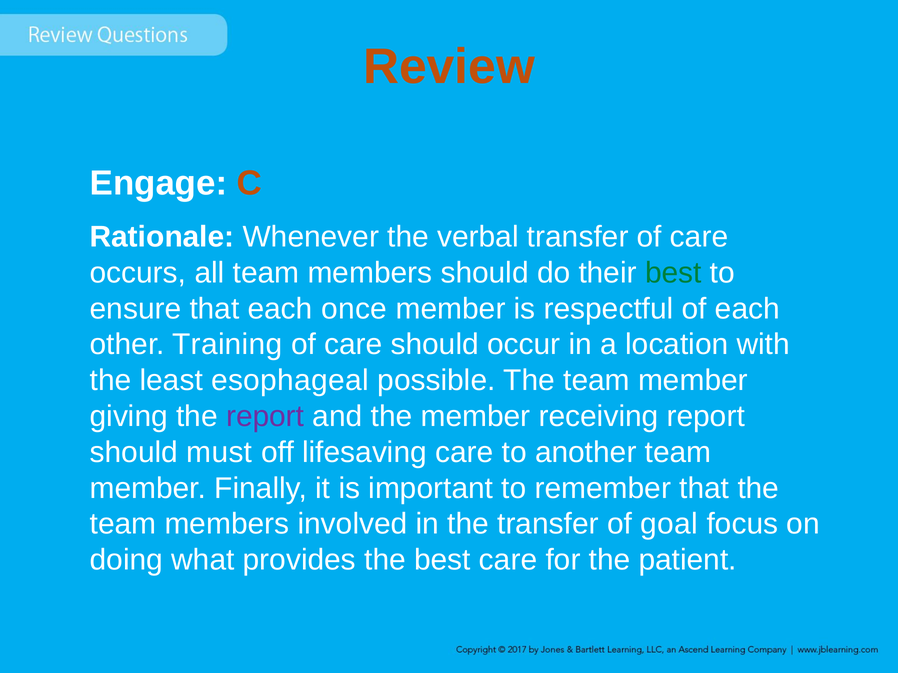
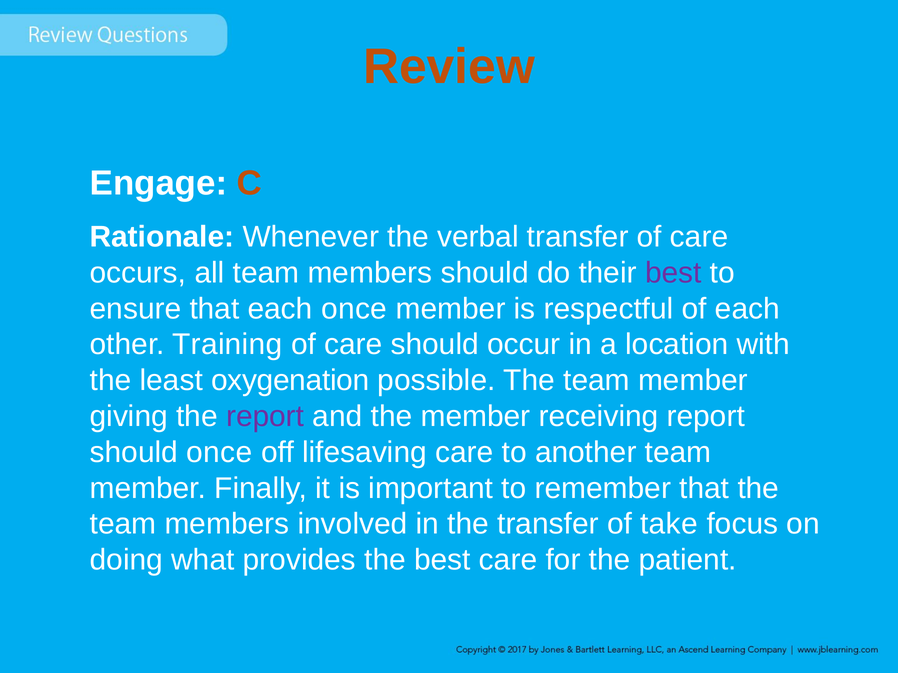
best colour: green -> purple (673, 273)
esophageal: esophageal -> oxygenation (290, 381)
should must: must -> once (219, 453)
goal: goal -> take (669, 524)
